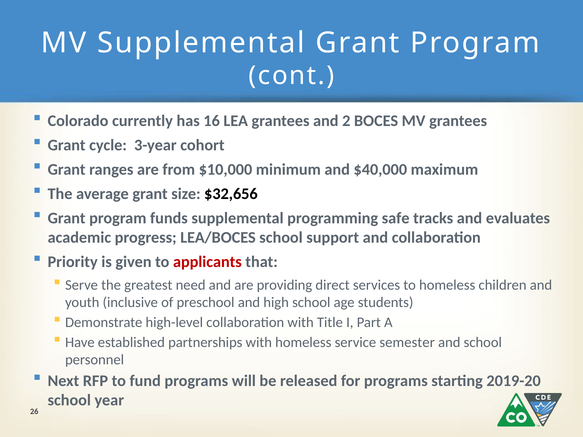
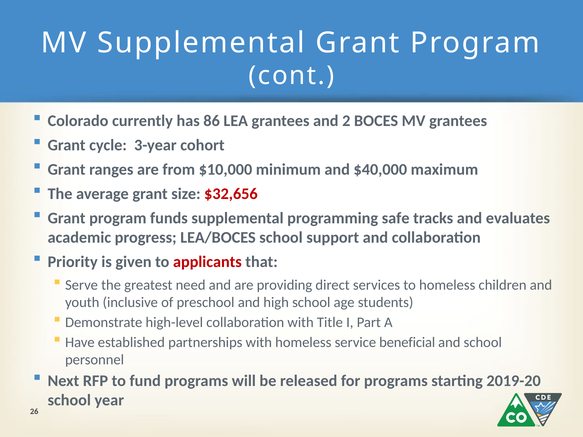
16: 16 -> 86 (212, 121)
$32,656 colour: black -> red (231, 194)
semester: semester -> beneficial (407, 342)
